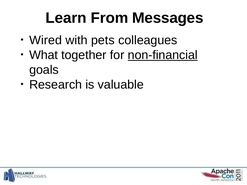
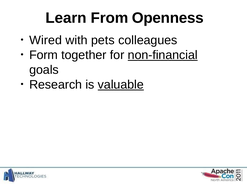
Messages: Messages -> Openness (168, 18)
What: What -> Form (44, 55)
valuable underline: none -> present (121, 85)
